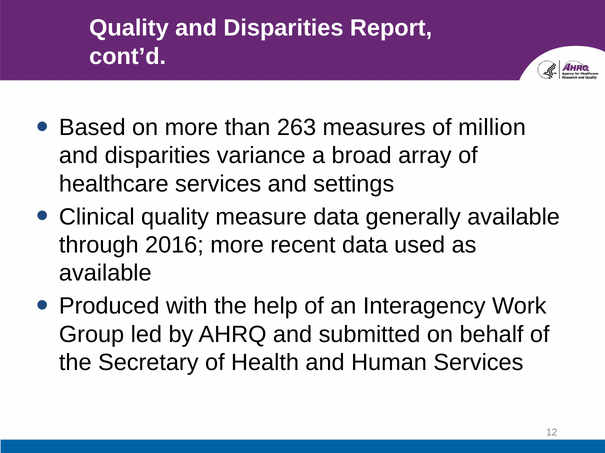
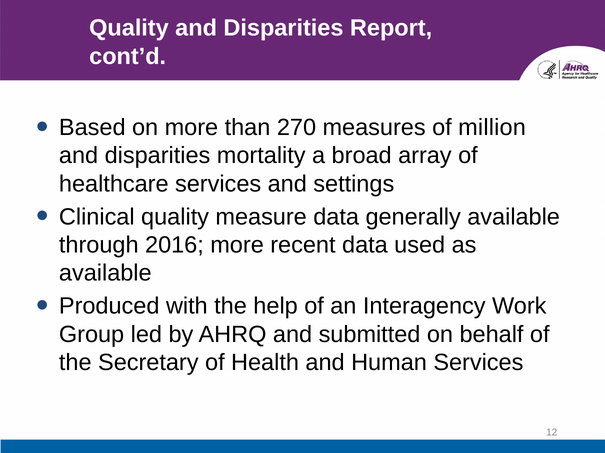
263: 263 -> 270 (296, 128)
variance: variance -> mortality (261, 156)
